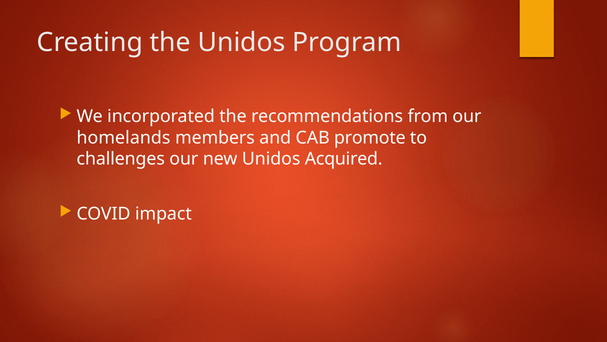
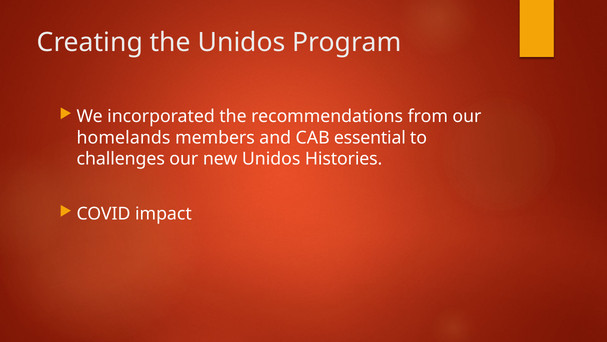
promote: promote -> essential (370, 138)
Acquired: Acquired -> Histories (344, 159)
